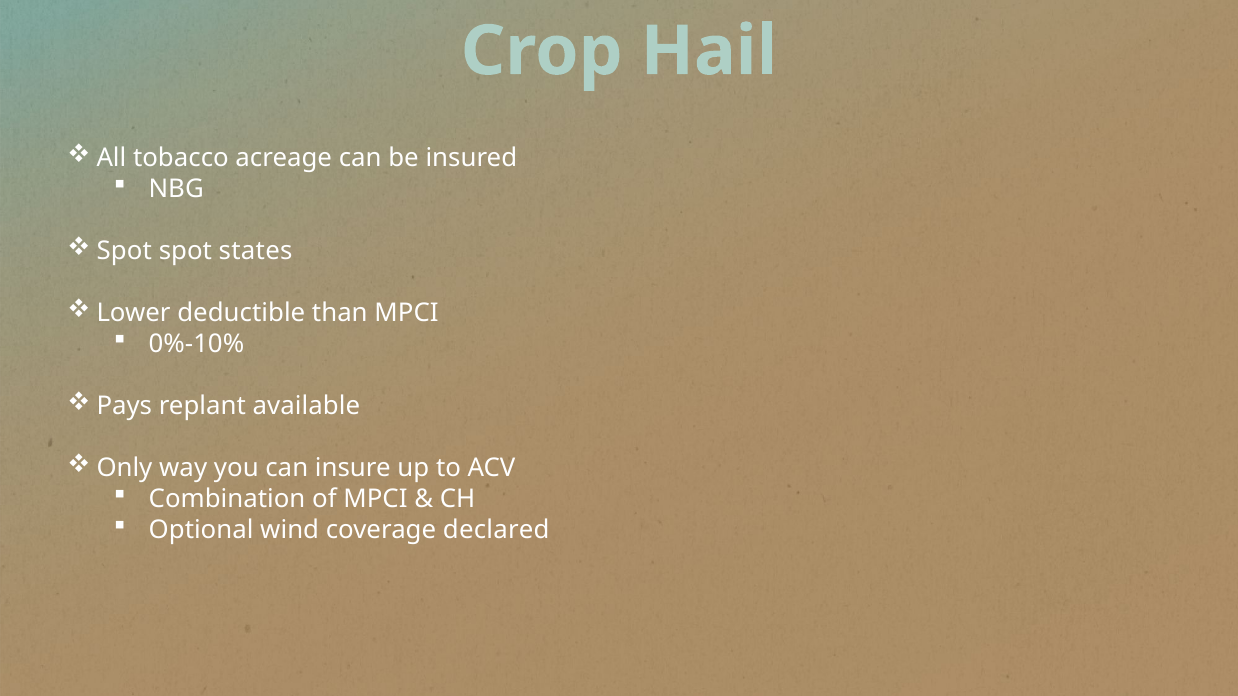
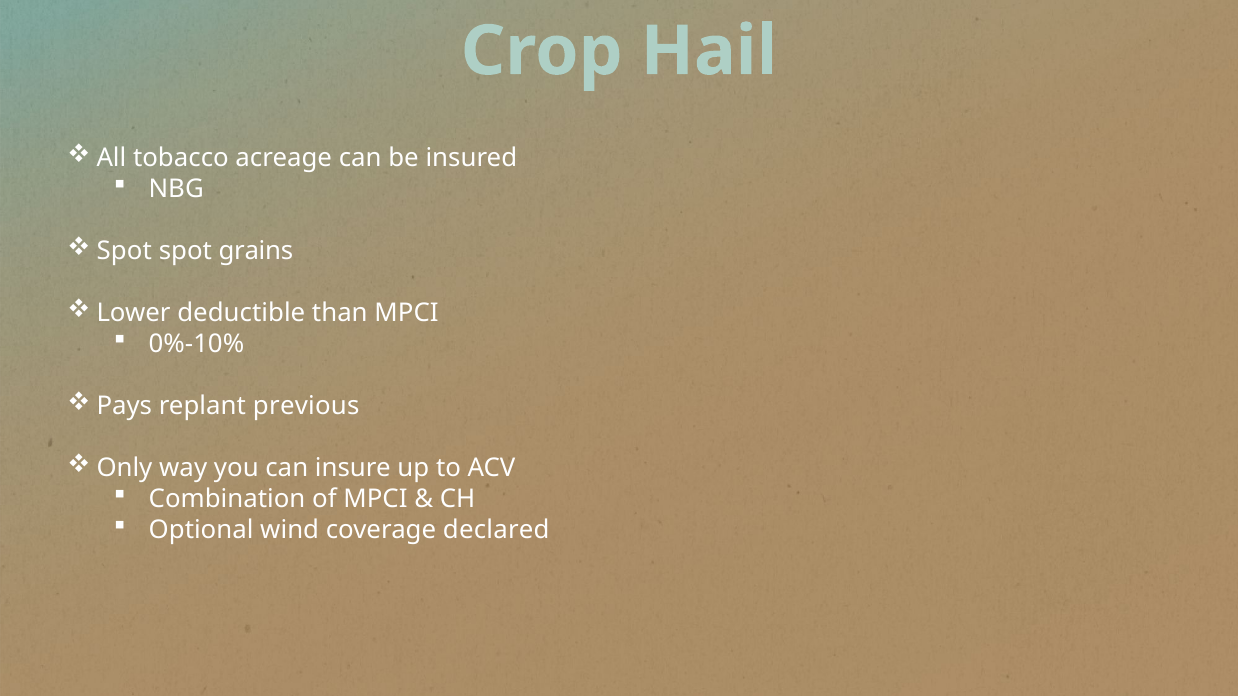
states: states -> grains (256, 251)
available: available -> previous (306, 406)
